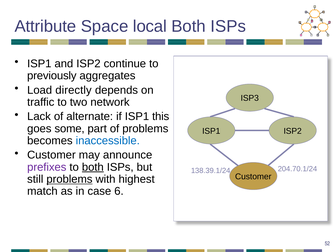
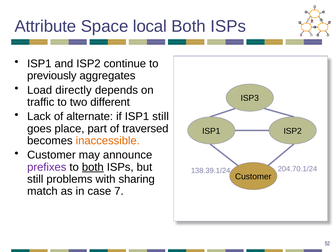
network: network -> different (110, 102)
ISP1 this: this -> still (161, 116)
some: some -> place (69, 129)
of problems: problems -> traversed (145, 129)
inaccessible colour: blue -> orange (108, 141)
problems underline: present -> none (69, 179)
highest: highest -> sharing (137, 179)
6: 6 -> 7 (119, 191)
